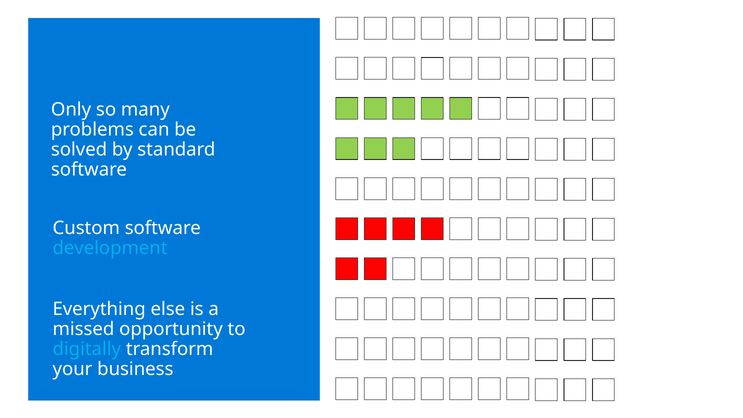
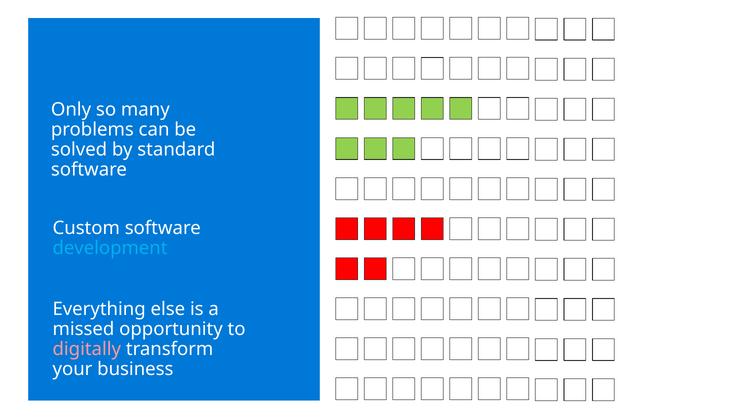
digitally colour: light blue -> pink (87, 349)
